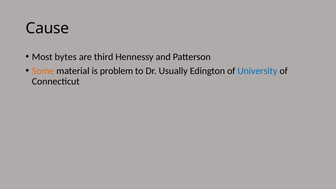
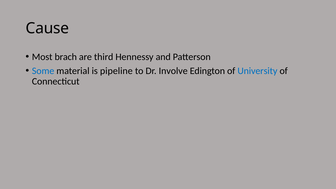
bytes: bytes -> brach (66, 57)
Some colour: orange -> blue (43, 71)
problem: problem -> pipeline (116, 71)
Usually: Usually -> Involve (173, 71)
